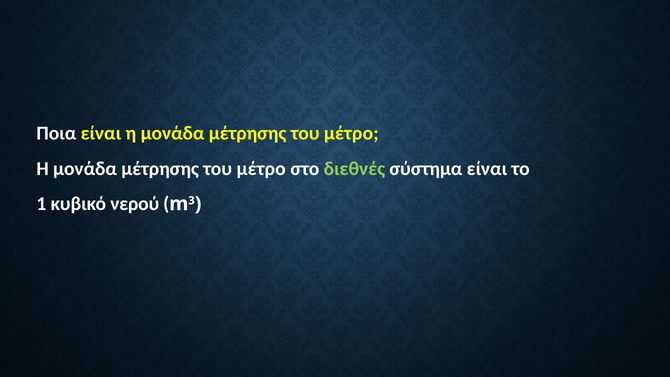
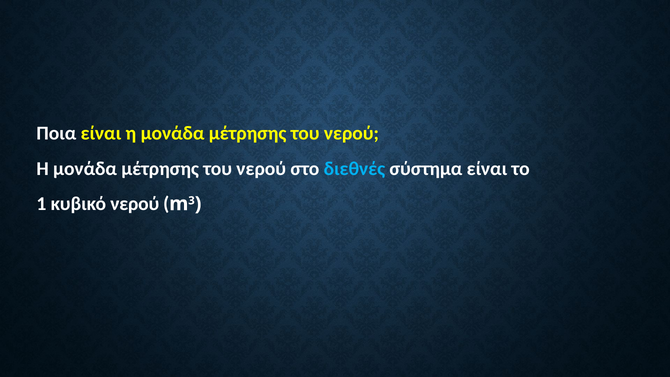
μέτρο: μέτρο -> νερού (351, 133)
μέτρο: μέτρο -> νερού (261, 169)
διεθνές colour: light green -> light blue (354, 169)
